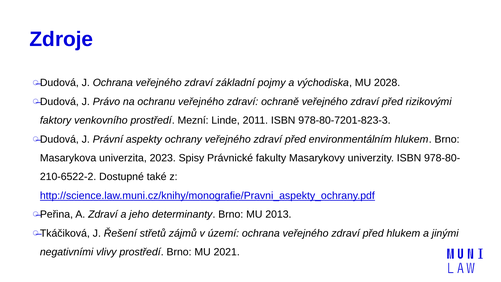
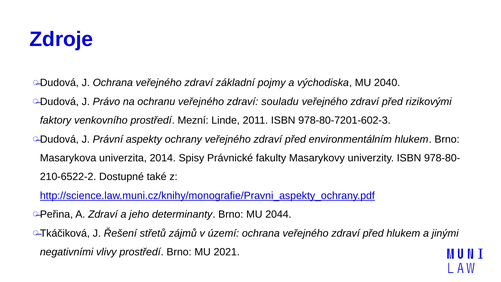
2028: 2028 -> 2040 (387, 83)
ochraně: ochraně -> souladu (280, 102)
978-80-7201-823-3: 978-80-7201-823-3 -> 978-80-7201-602-3 (344, 120)
2023: 2023 -> 2014 (163, 158)
2013: 2013 -> 2044 (278, 214)
